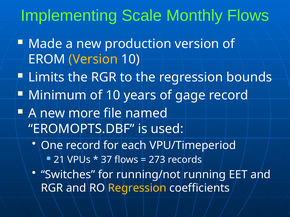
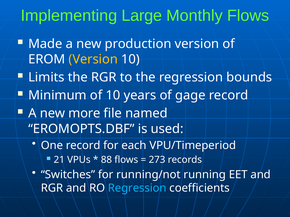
Scale: Scale -> Large (142, 16)
37: 37 -> 88 (106, 160)
Regression colour: yellow -> light blue (137, 189)
